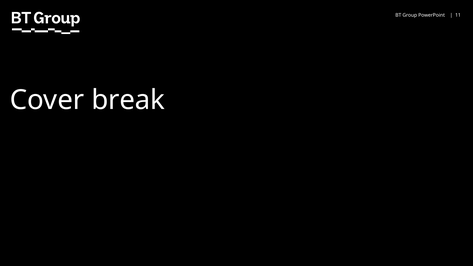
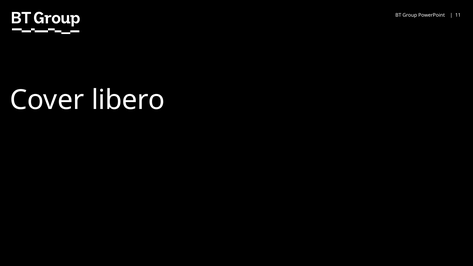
break: break -> libero (128, 100)
